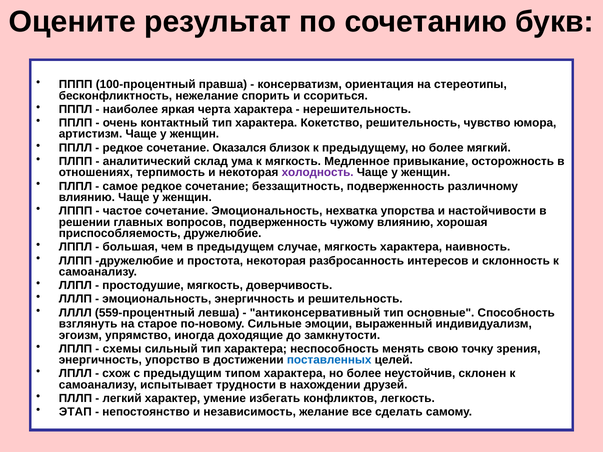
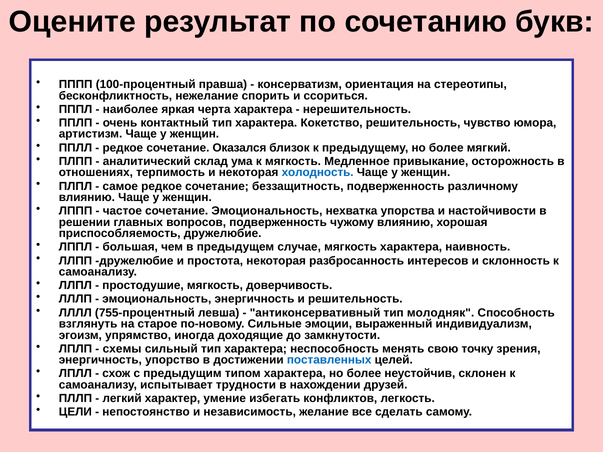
холодность colour: purple -> blue (318, 173)
559-процентный: 559-процентный -> 755-процентный (145, 313)
основные: основные -> молодняк (441, 313)
ЭТАП: ЭТАП -> ЦЕЛИ (75, 412)
